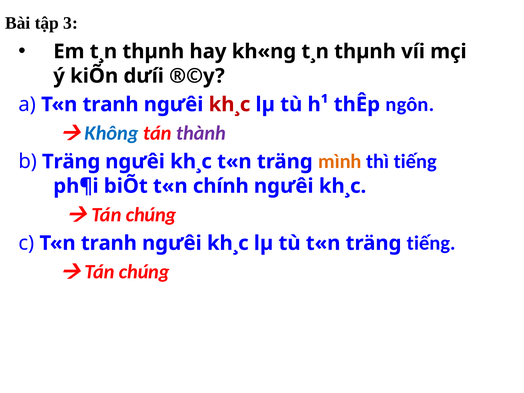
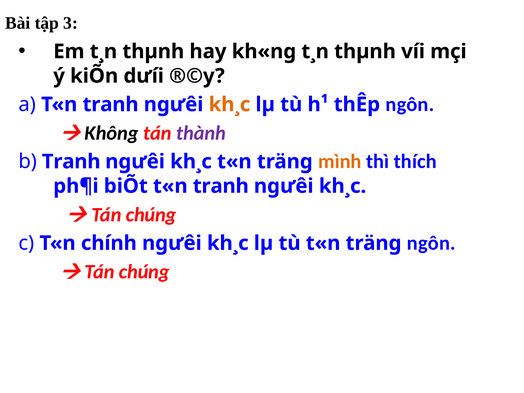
kh¸c colour: red -> orange (229, 104)
Không colour: blue -> black (112, 133)
b Träng: Träng -> Tranh (71, 162)
thì tiếng: tiếng -> thích (415, 162)
biÕt t«n chính: chính -> tranh (221, 186)
c T«n tranh: tranh -> chính (109, 243)
träng tiếng: tiếng -> ngôn (431, 243)
